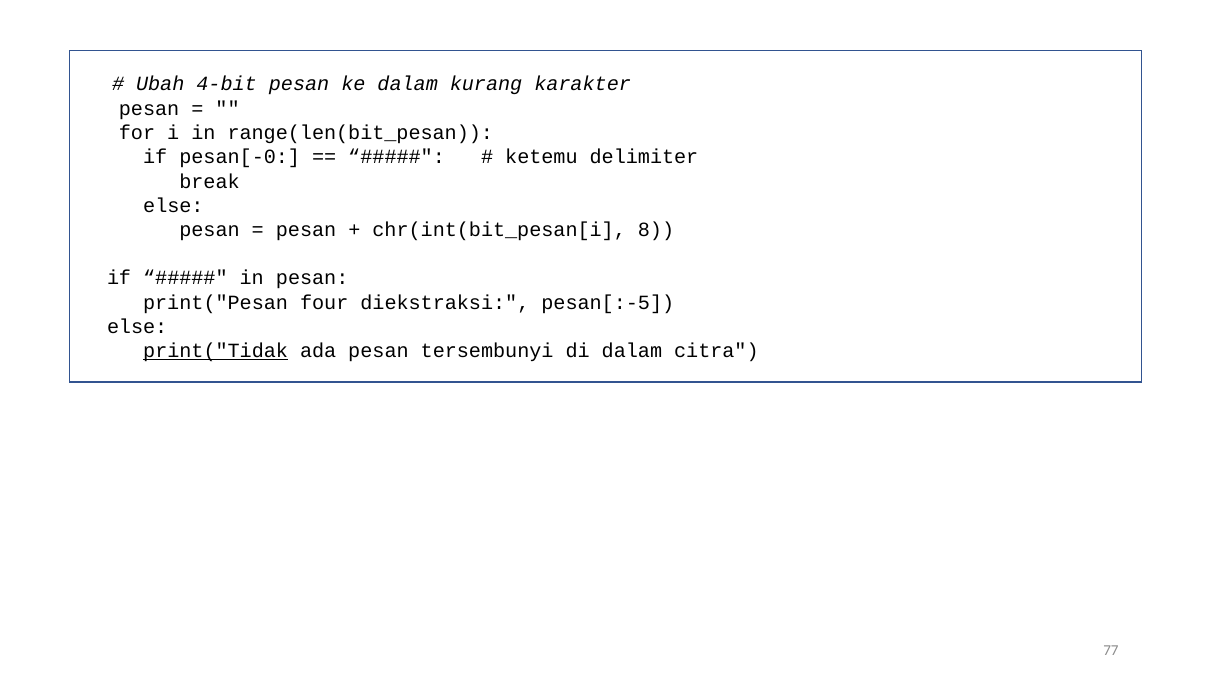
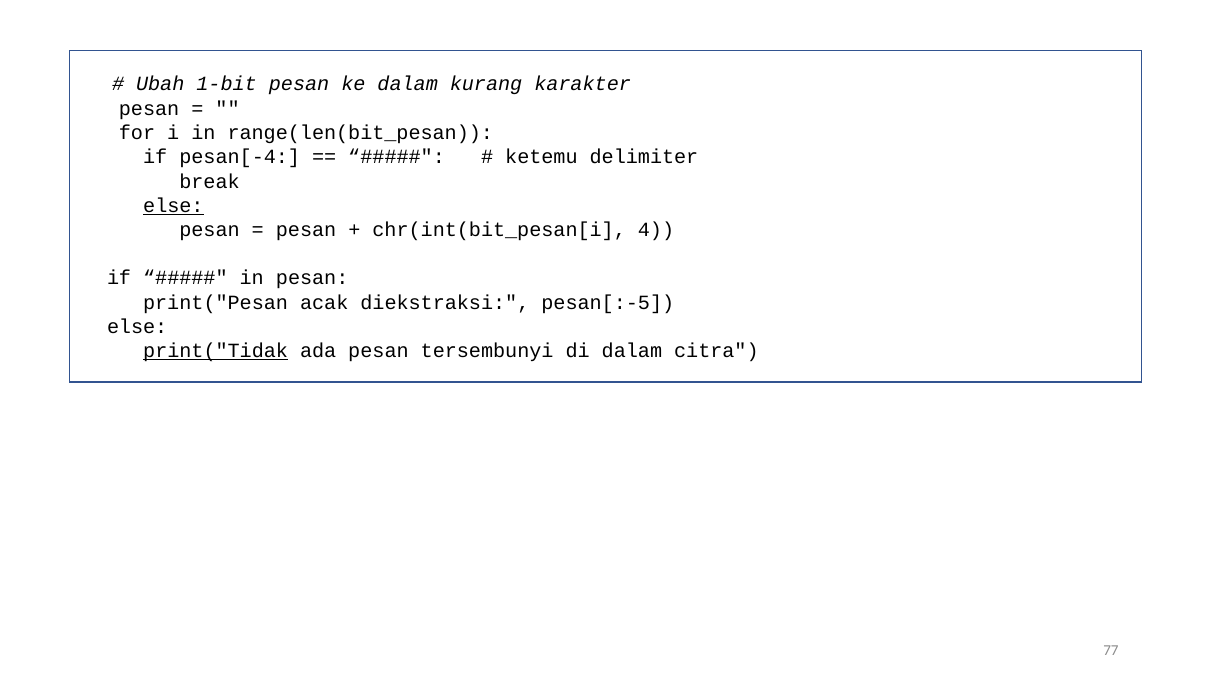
4-bit: 4-bit -> 1-bit (227, 84)
pesan[-0: pesan[-0 -> pesan[-4 (240, 157)
else underline: none -> present (173, 206)
8: 8 -> 4 (656, 230)
four: four -> acak (324, 303)
